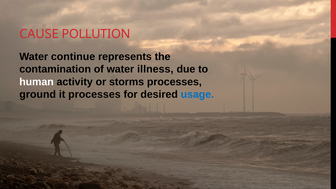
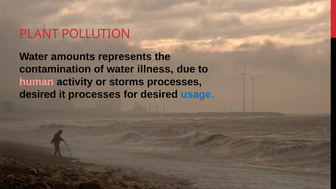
CAUSE: CAUSE -> PLANT (39, 34)
continue: continue -> amounts (73, 57)
human colour: white -> pink (36, 82)
ground: ground -> desired (38, 94)
